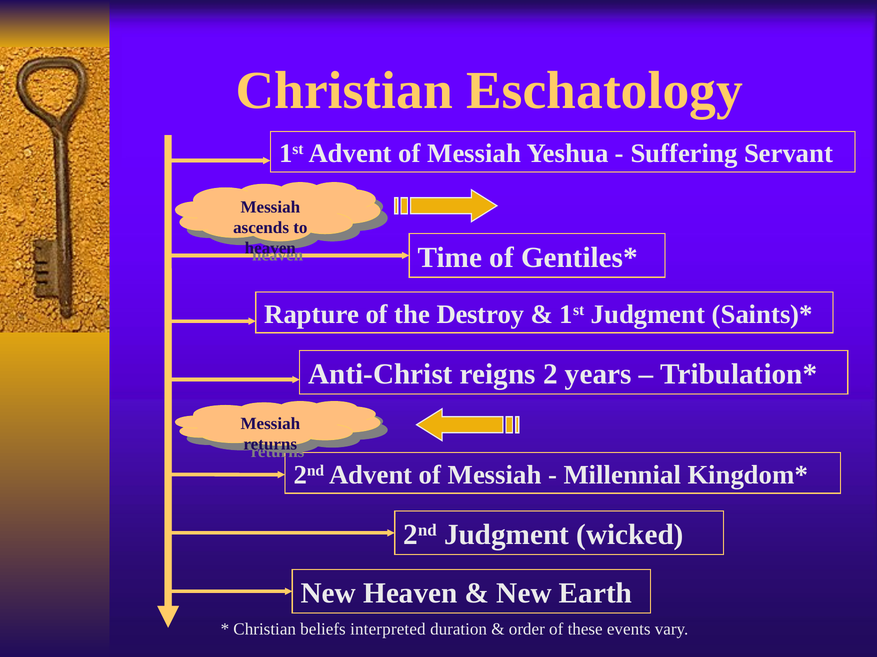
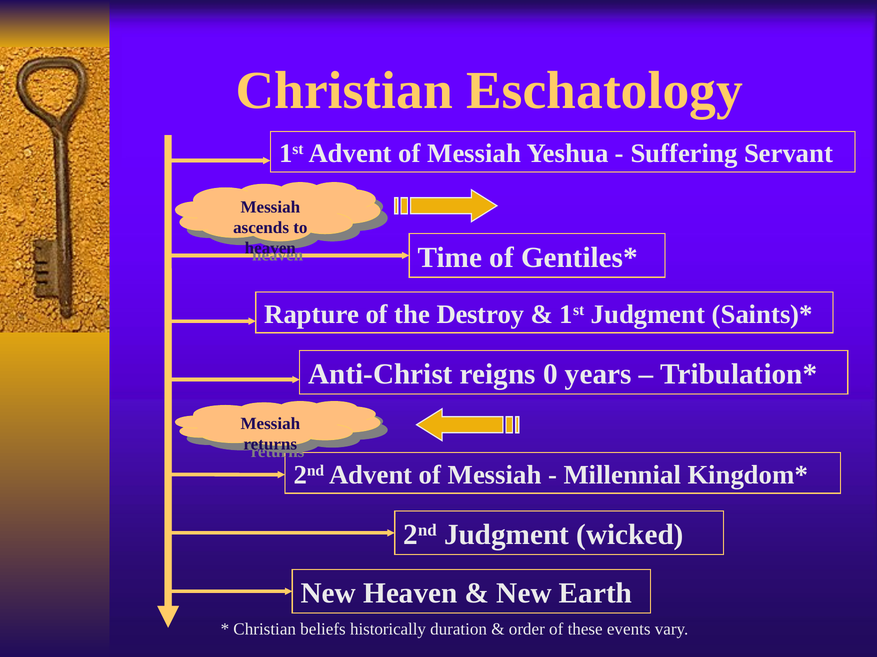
2: 2 -> 0 (550, 375)
interpreted: interpreted -> historically (388, 630)
